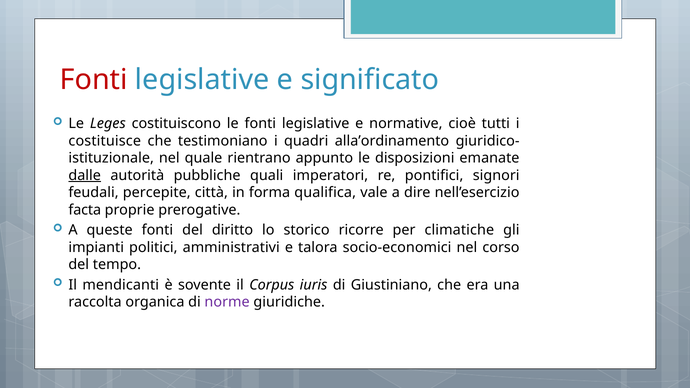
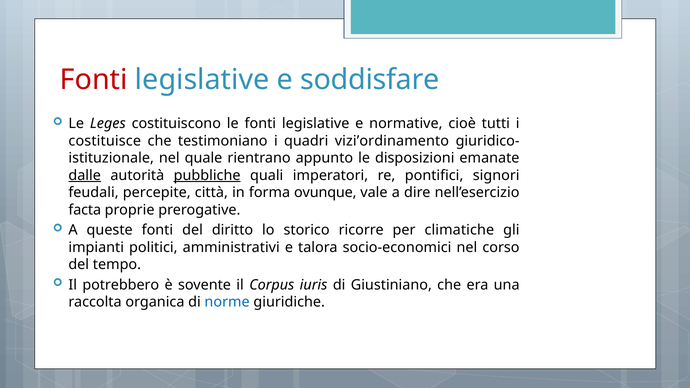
significato: significato -> soddisfare (370, 80)
alla’ordinamento: alla’ordinamento -> vizi’ordinamento (392, 141)
pubbliche underline: none -> present (207, 175)
qualifica: qualifica -> ovunque (325, 193)
mendicanti: mendicanti -> potrebbero (121, 285)
norme colour: purple -> blue (227, 302)
